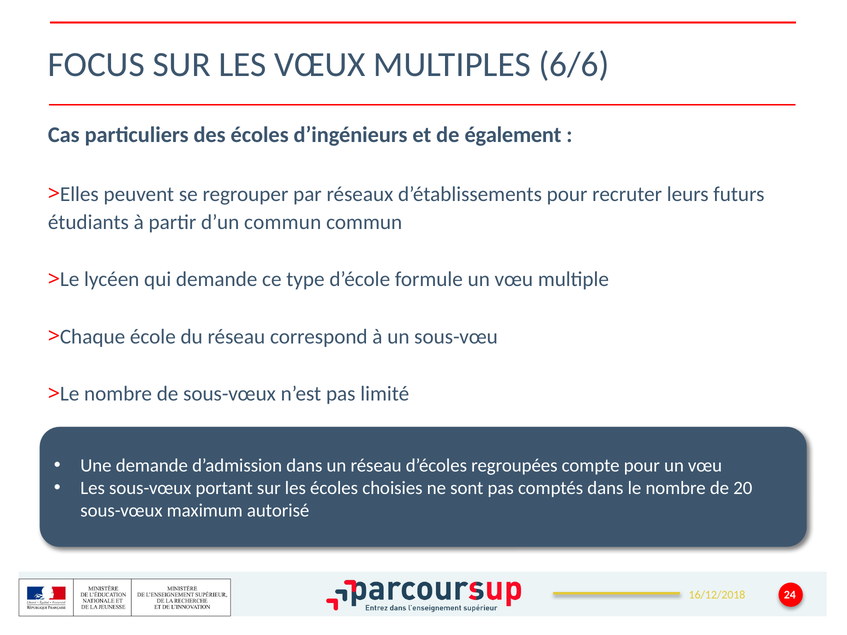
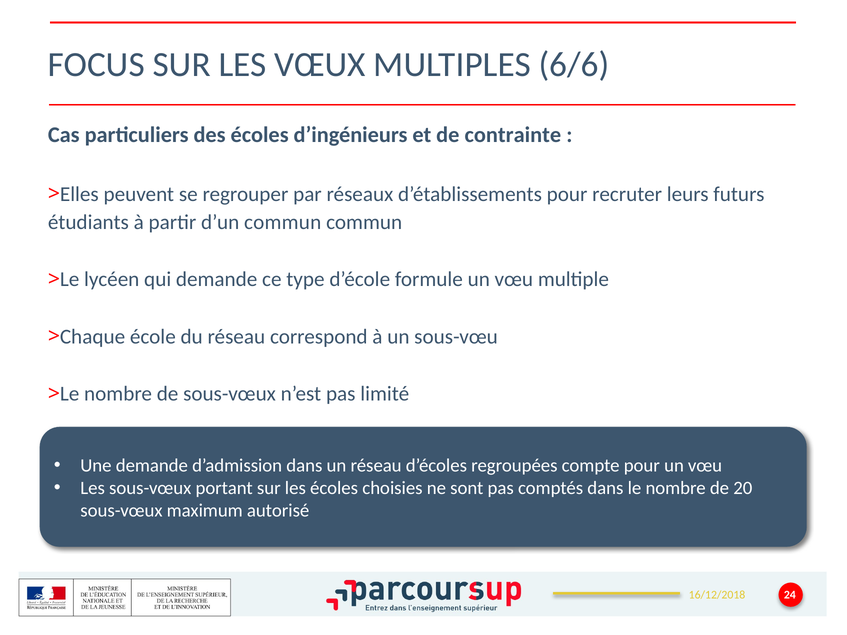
également: également -> contrainte (513, 135)
